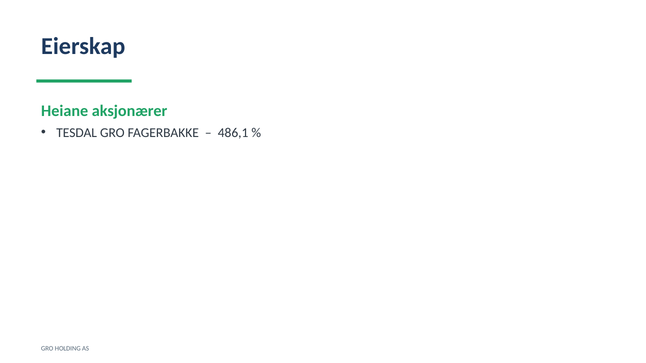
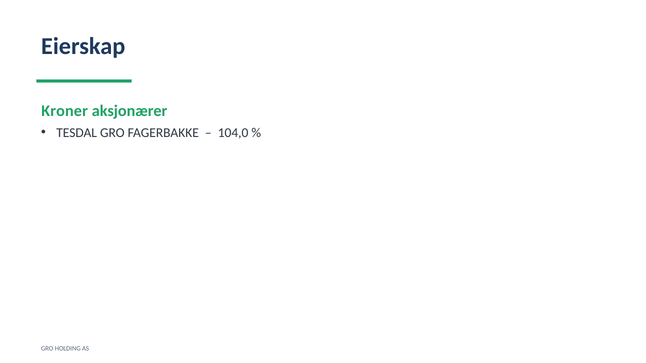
Heiane: Heiane -> Kroner (65, 111)
486,1: 486,1 -> 104,0 (233, 133)
